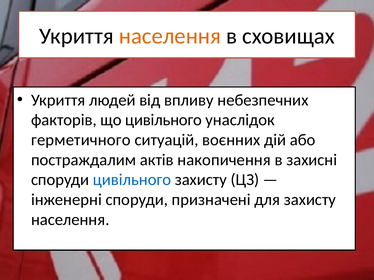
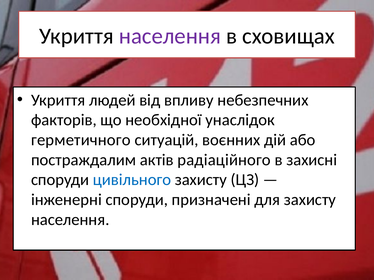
населення colour: orange -> purple (170, 36)
що цивільного: цивільного -> необхідної (163, 120)
накопичення: накопичення -> радіаційного (224, 160)
